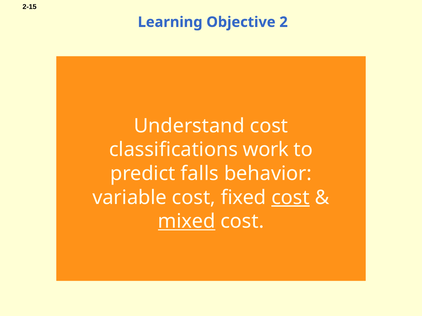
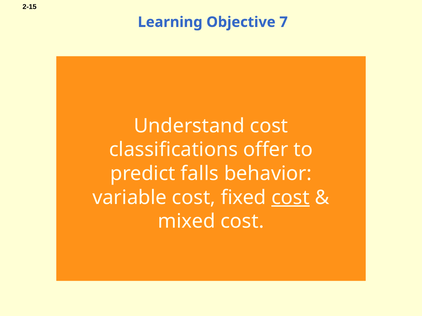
2: 2 -> 7 (284, 22)
work: work -> offer (266, 150)
mixed underline: present -> none (187, 222)
